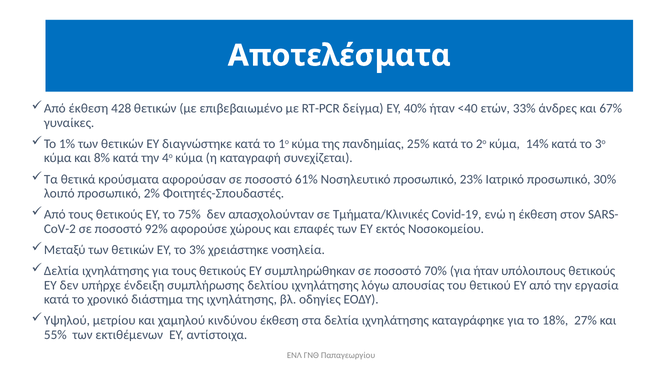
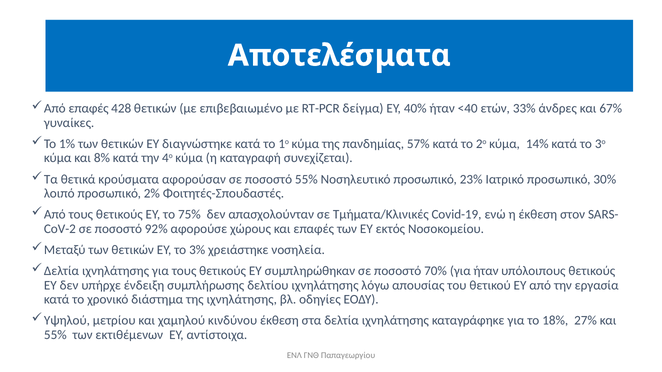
έκθεση: έκθεση -> επαφές (89, 109)
25%: 25% -> 57% (418, 144)
ποσοστό 61%: 61% -> 55% (306, 179)
